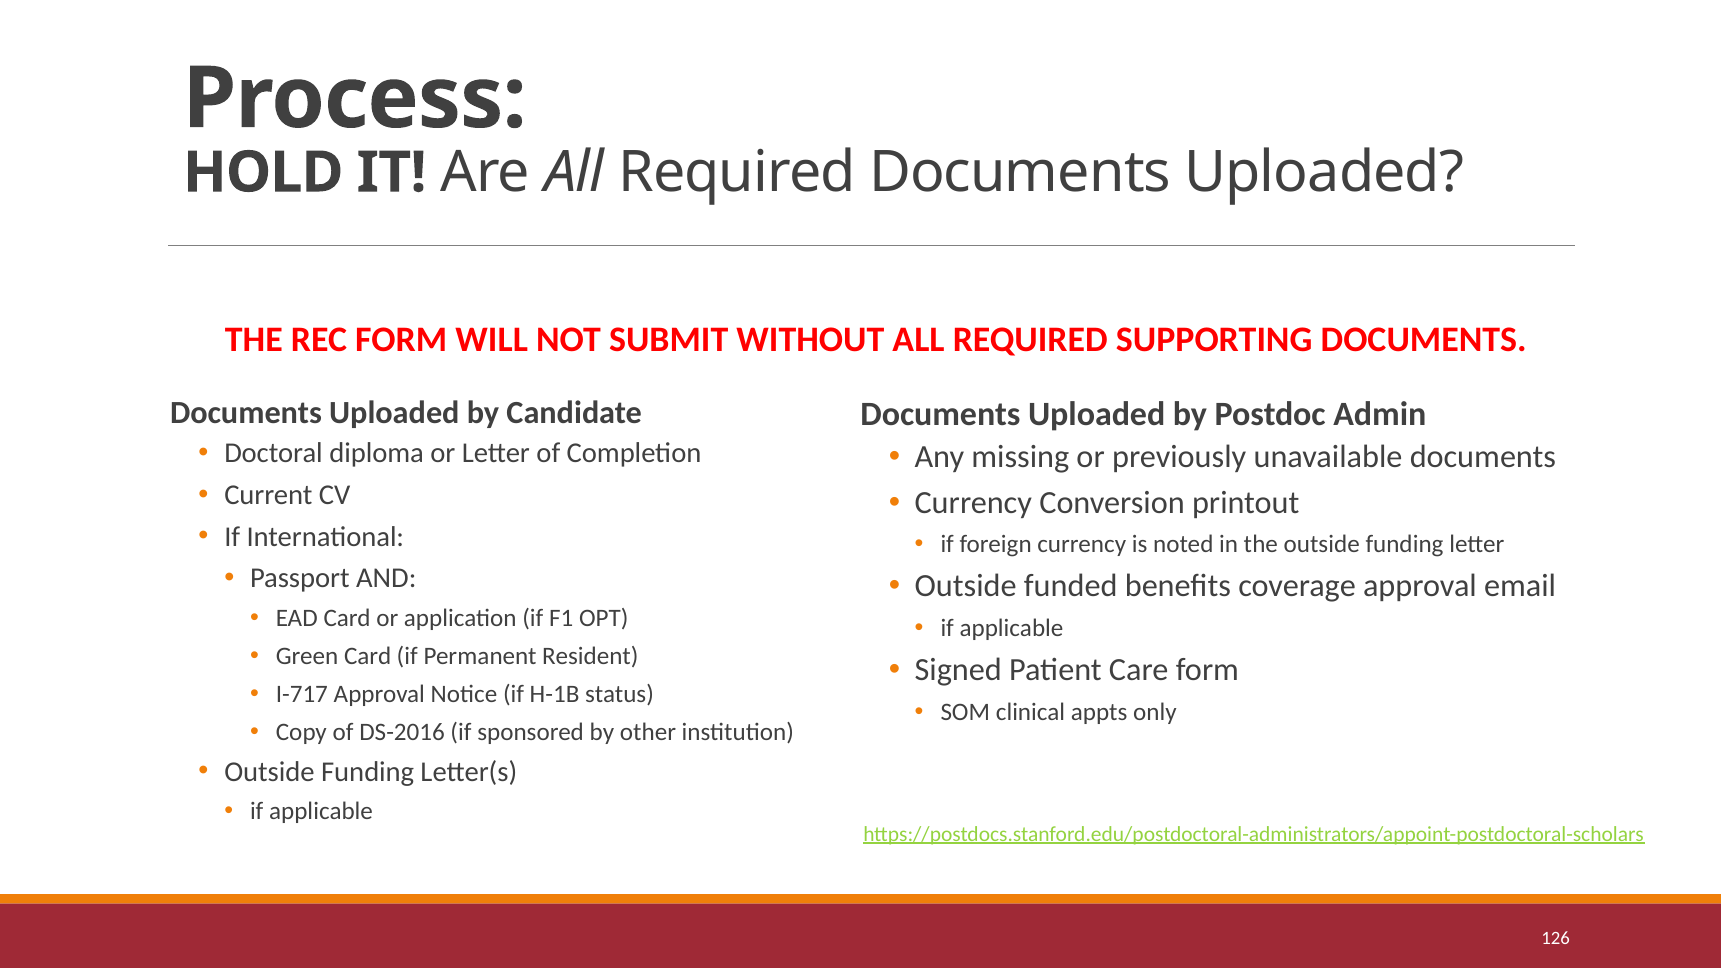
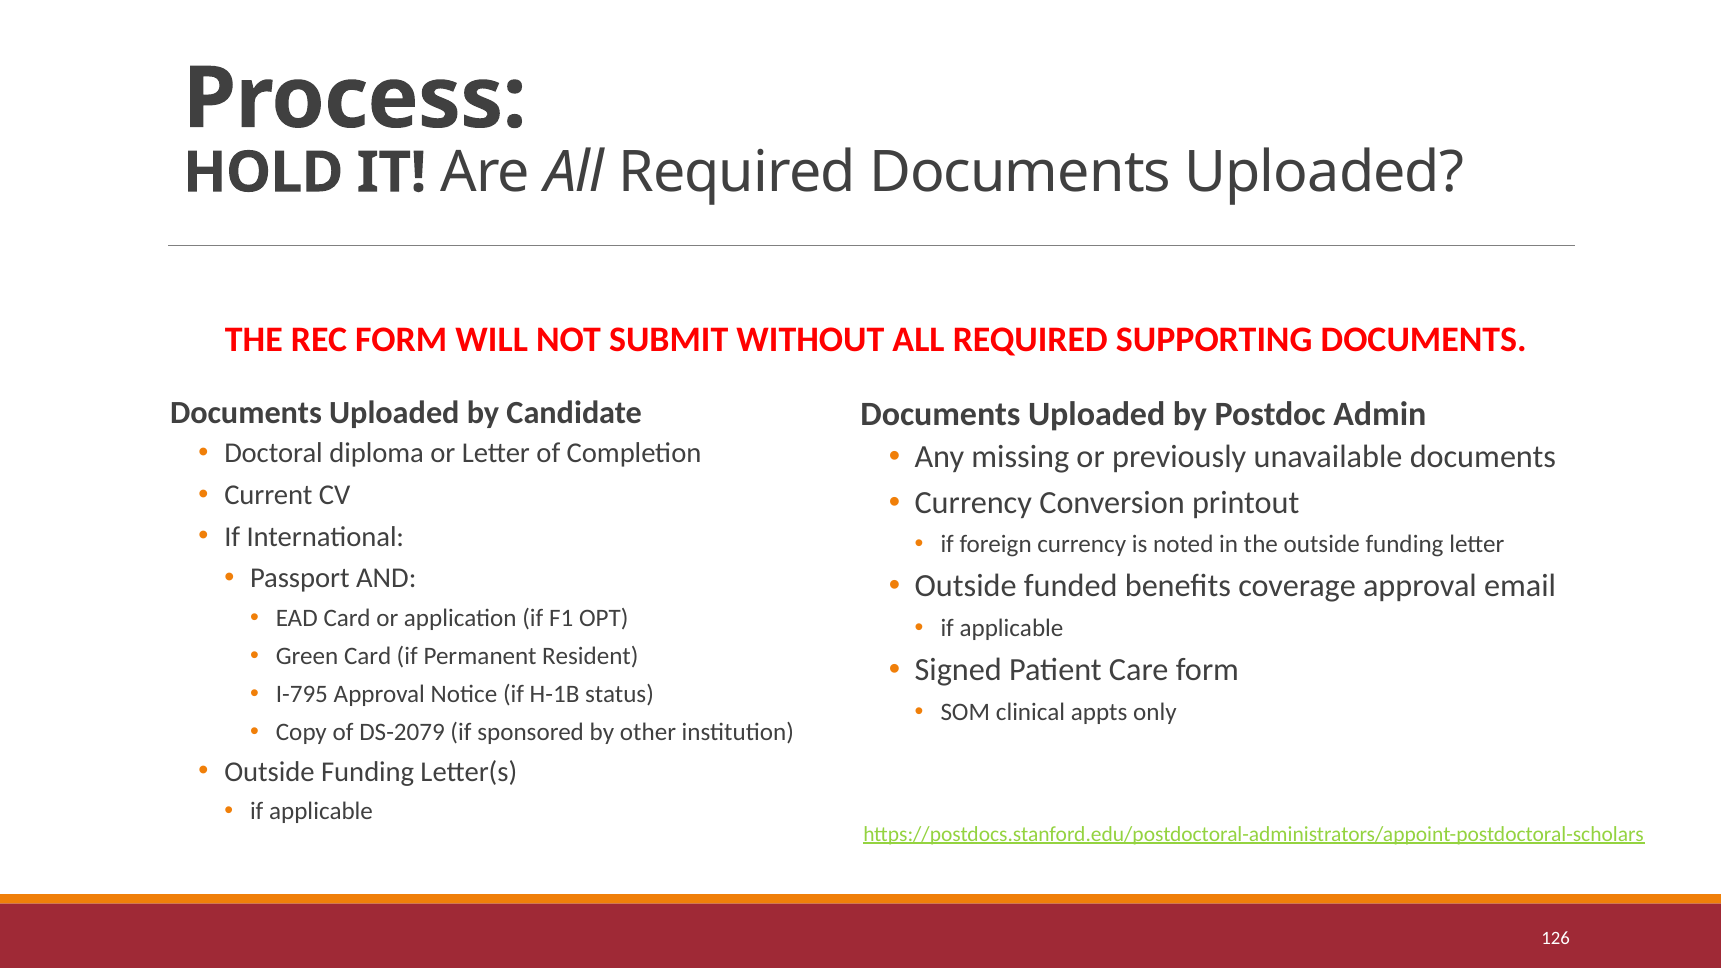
I-717: I-717 -> I-795 (302, 694)
DS-2016: DS-2016 -> DS-2079 (402, 732)
